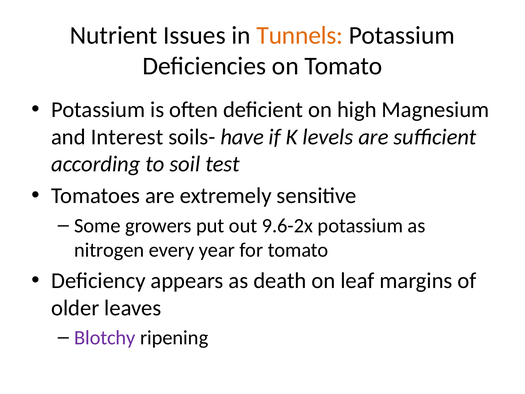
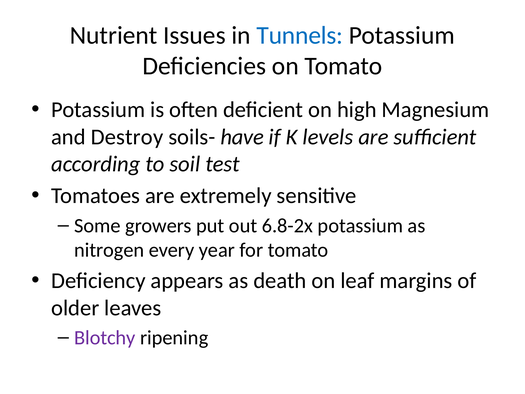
Tunnels colour: orange -> blue (300, 35)
Interest: Interest -> Destroy (127, 137)
9.6-2x: 9.6-2x -> 6.8-2x (287, 226)
